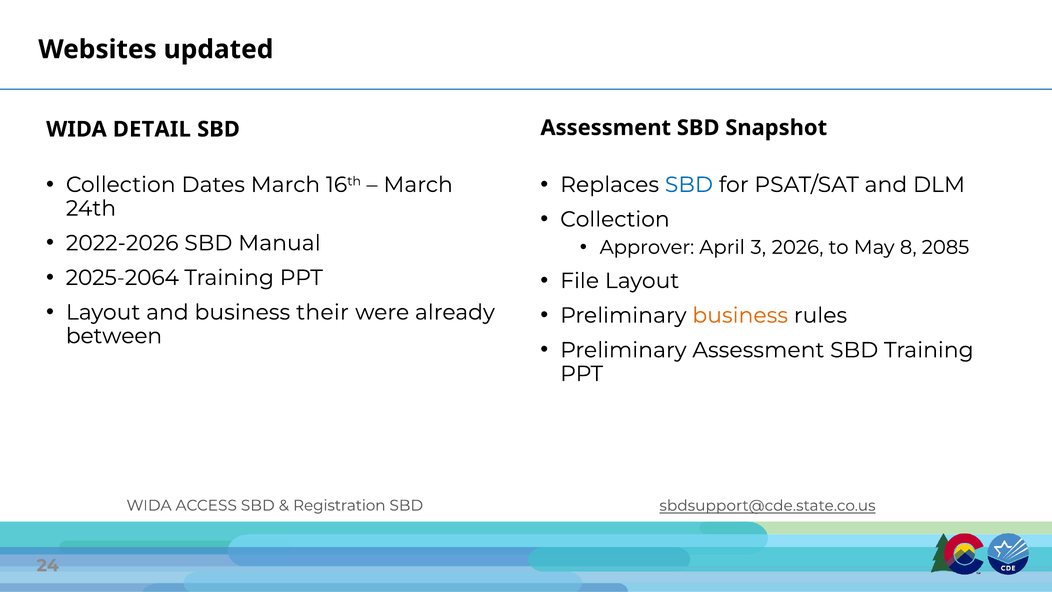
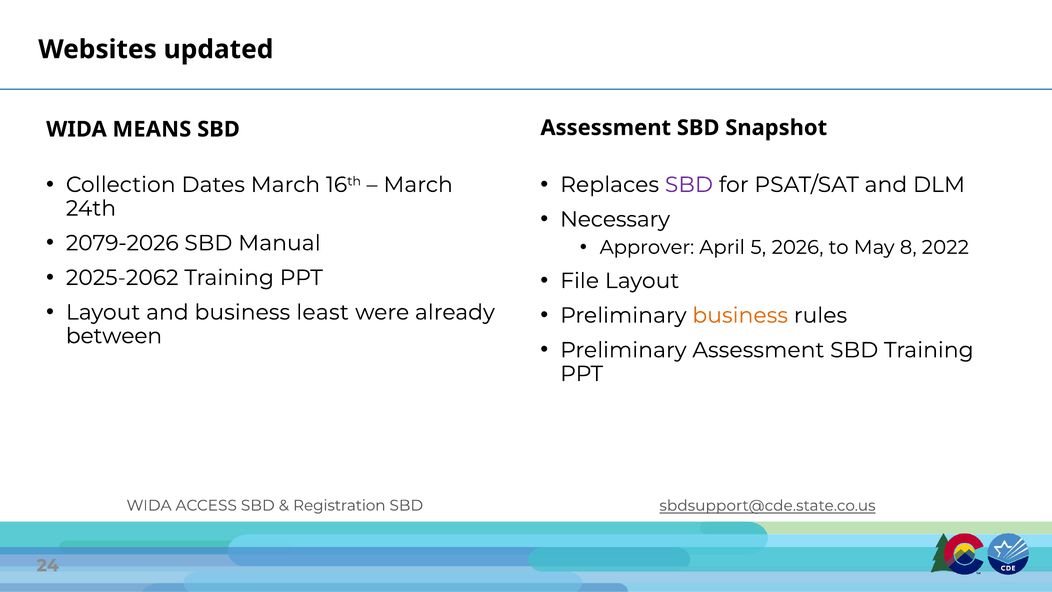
DETAIL: DETAIL -> MEANS (152, 129)
SBD colour: blue -> purple (689, 185)
Collection: Collection -> Necessary (615, 219)
2022-2026: 2022-2026 -> 2079-2026 (122, 243)
3: 3 -> 5 (758, 247)
2085: 2085 -> 2022 (945, 247)
2025-2064: 2025-2064 -> 2025-2062 (122, 278)
their: their -> least (323, 312)
